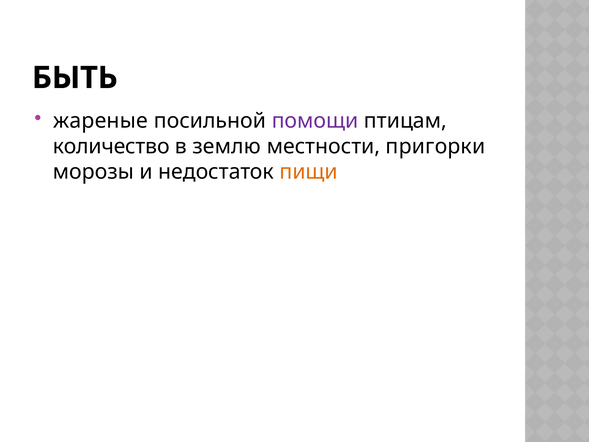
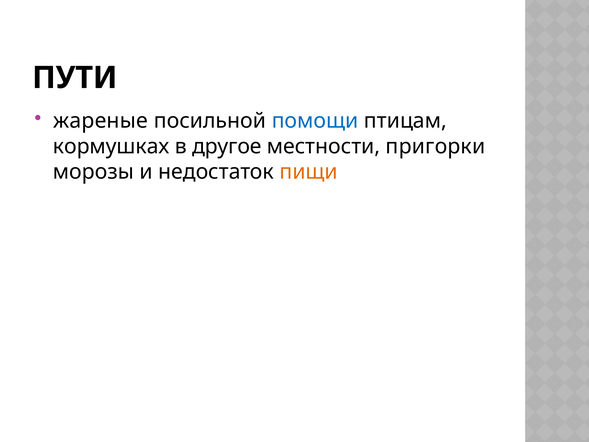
БЫТЬ: БЫТЬ -> ПУТИ (75, 78)
помощи colour: purple -> blue (315, 121)
количество: количество -> кормушках (111, 146)
землю: землю -> другое (227, 146)
